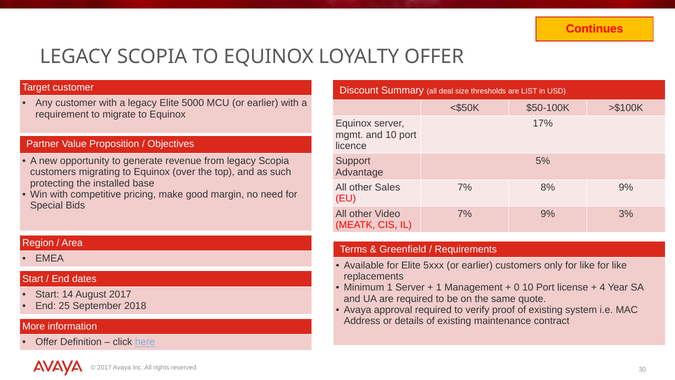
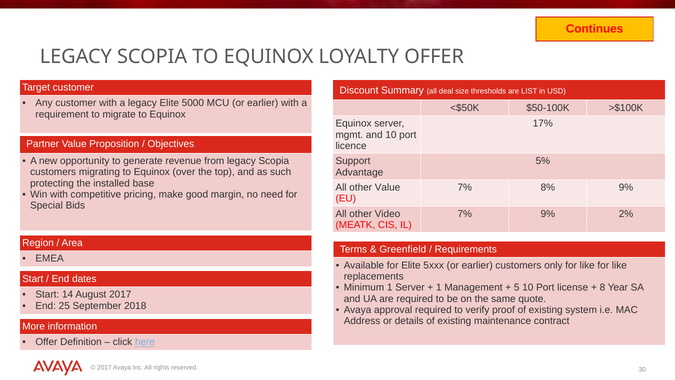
other Sales: Sales -> Value (388, 187)
3%: 3% -> 2% (626, 214)
0: 0 -> 5 (517, 287)
4: 4 -> 8 (602, 287)
